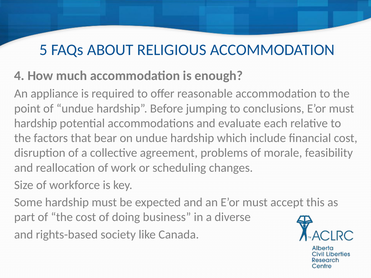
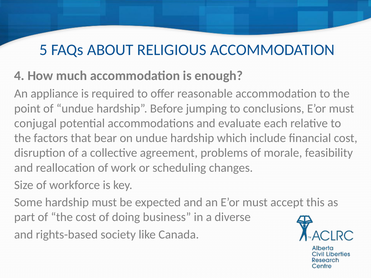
hardship: hardship -> conjugal (35, 123)
